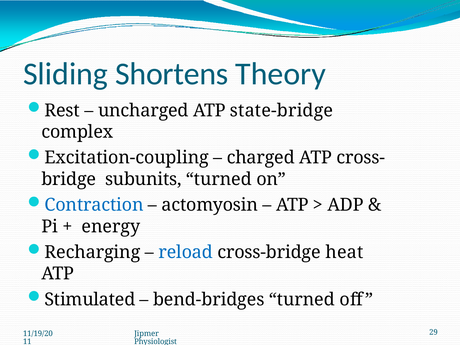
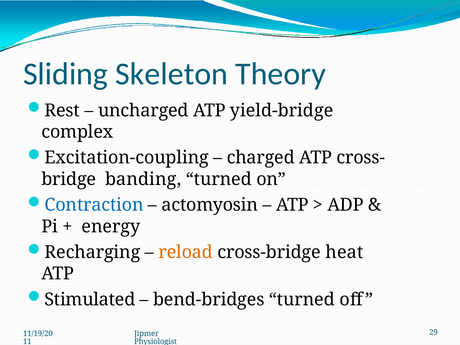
Shortens: Shortens -> Skeleton (172, 74)
state-bridge: state-bridge -> yield-bridge (282, 110)
subunits: subunits -> banding (143, 179)
reload colour: blue -> orange (186, 252)
